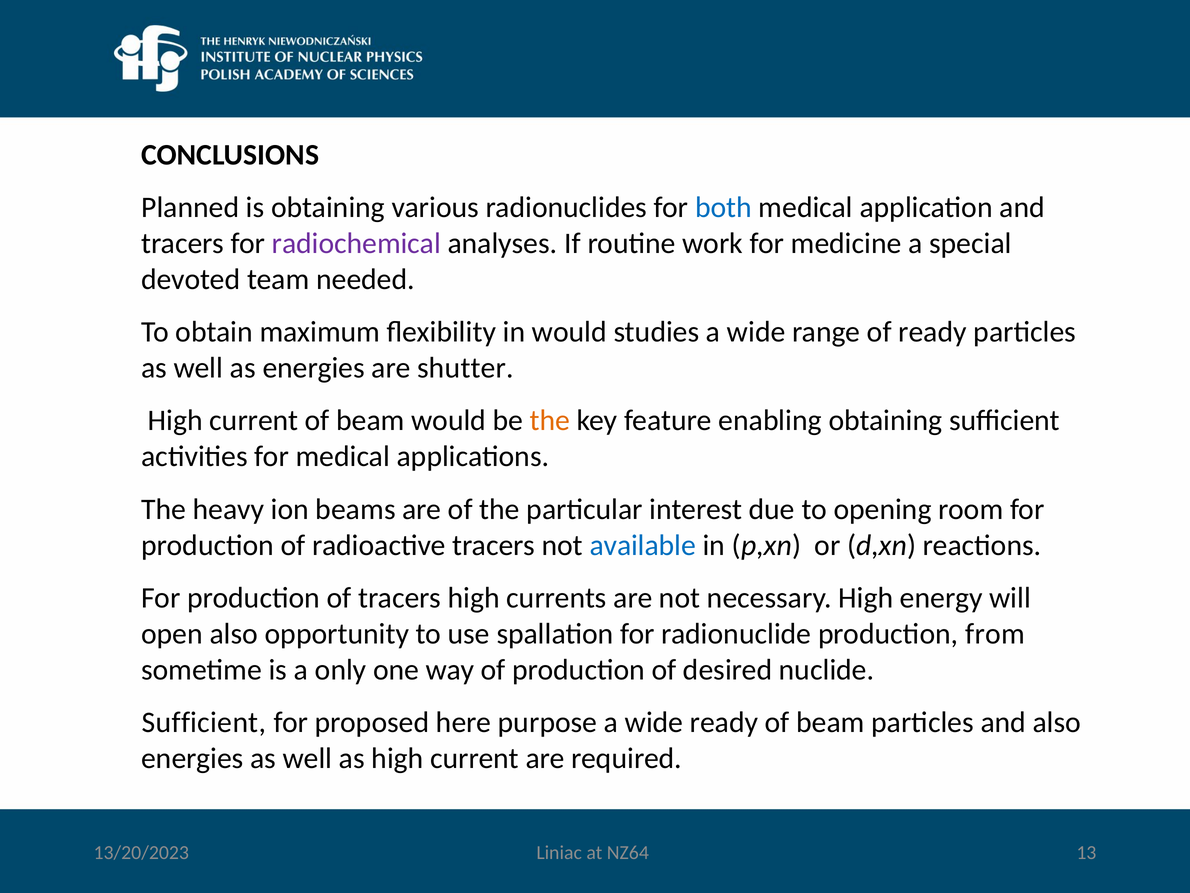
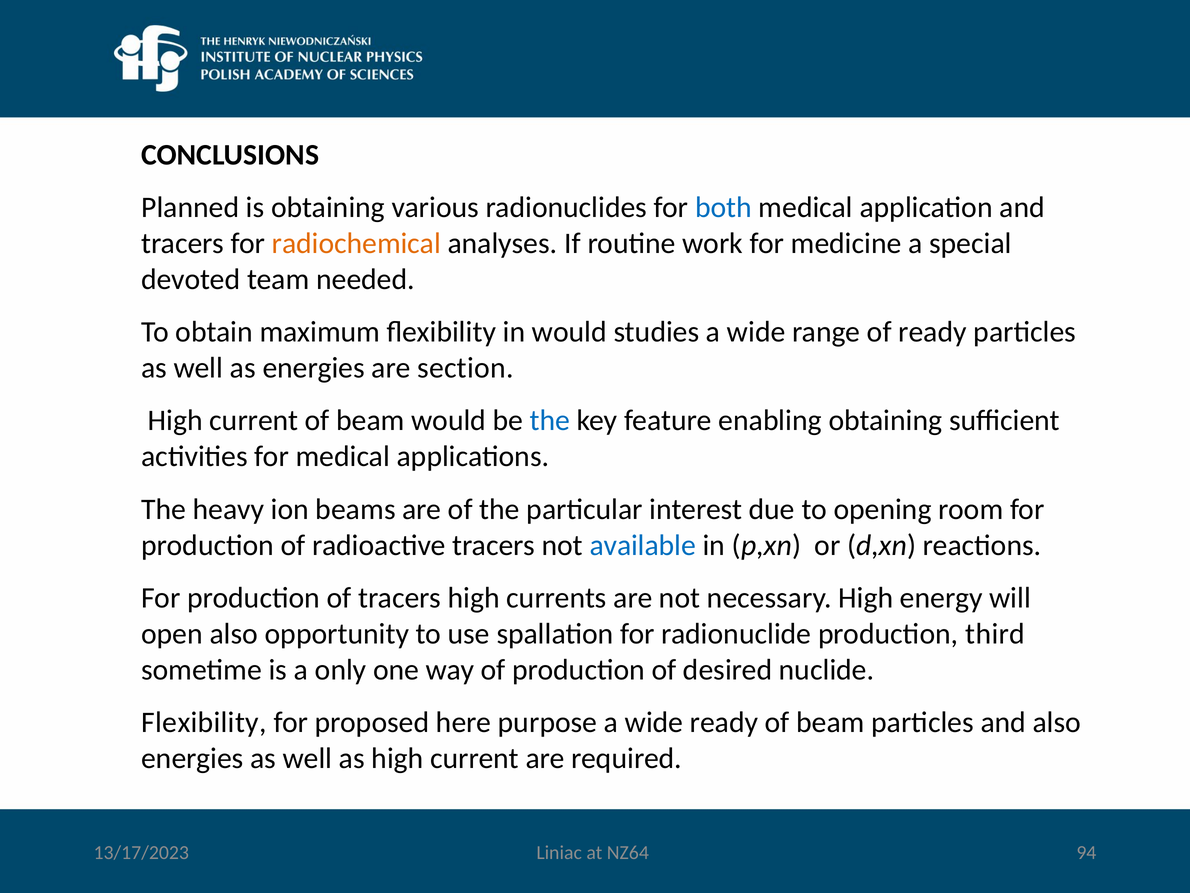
radiochemical colour: purple -> orange (356, 243)
shutter: shutter -> section (465, 368)
the colour: orange -> blue (550, 420)
from: from -> third (995, 633)
Sufficient: Sufficient -> Flexibility (204, 722)
13: 13 -> 94 (1086, 852)
13/20/2023: 13/20/2023 -> 13/17/2023 (141, 852)
